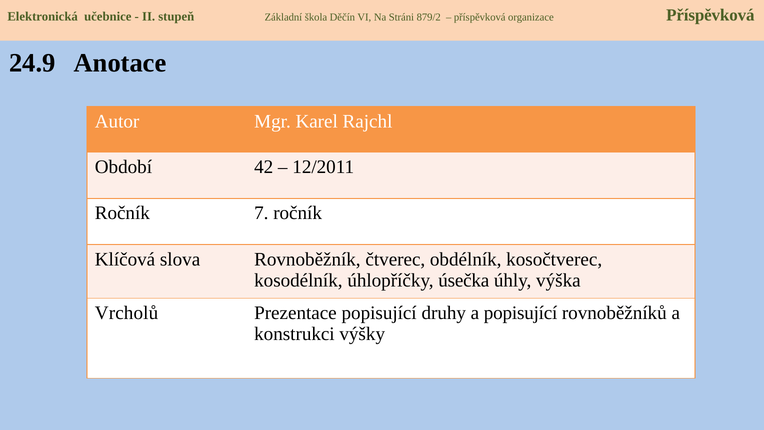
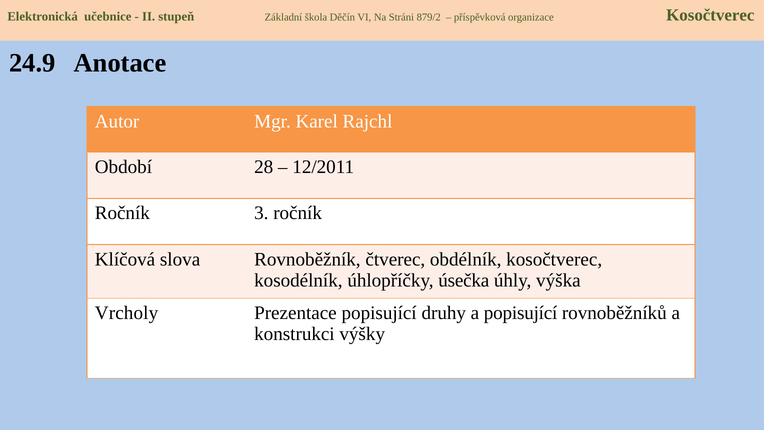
organizace Příspěvková: Příspěvková -> Kosočtverec (710, 15)
42: 42 -> 28 (264, 167)
7: 7 -> 3 (261, 213)
Vrcholů: Vrcholů -> Vrcholy (127, 313)
